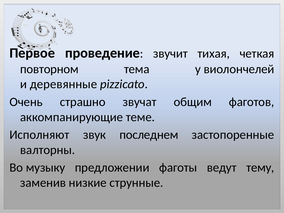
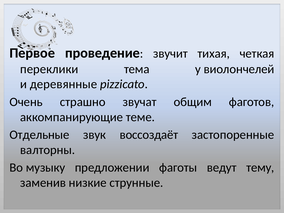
повторном: повторном -> переклики (49, 69)
Исполняют: Исполняют -> Отдельные (39, 135)
последнем: последнем -> воссоздаёт (149, 135)
